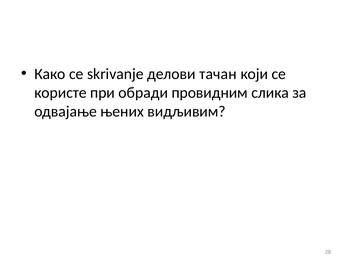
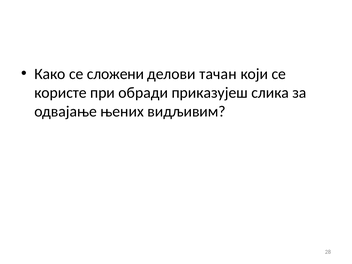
skrivanje: skrivanje -> сложени (115, 74)
провидним: провидним -> приказујеш (210, 93)
